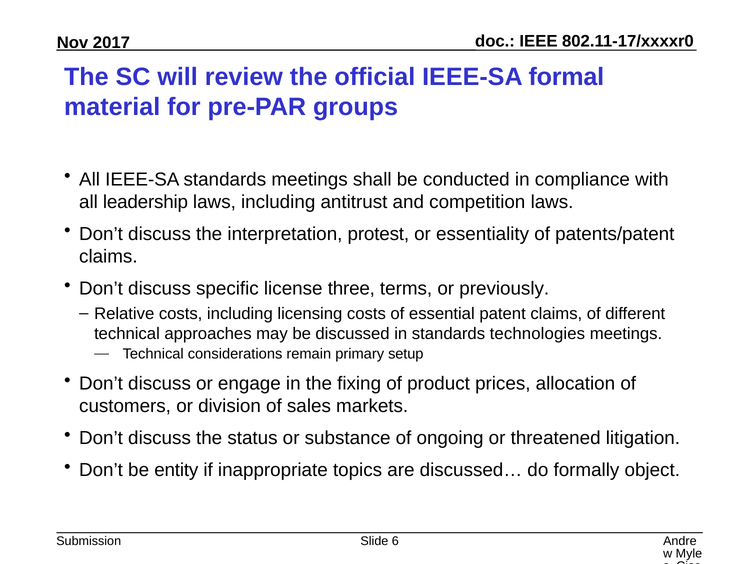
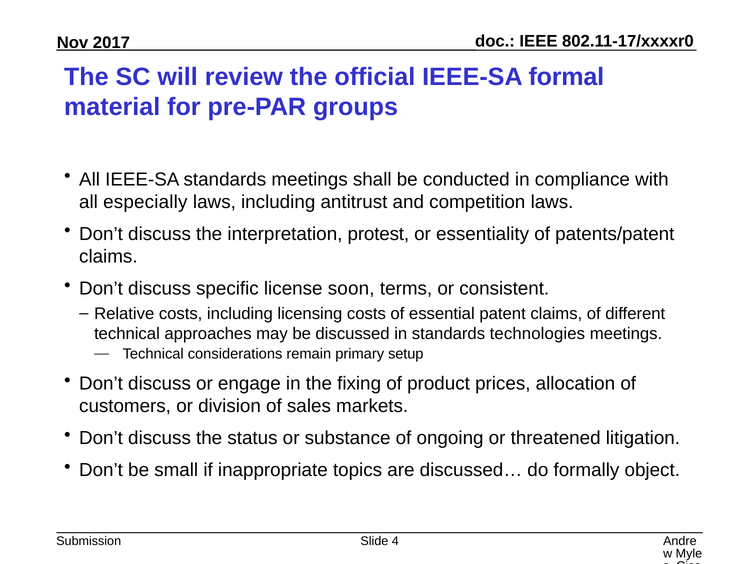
leadership: leadership -> especially (145, 202)
three: three -> soon (351, 289)
previously: previously -> consistent (504, 289)
entity: entity -> small (176, 471)
6: 6 -> 4 (395, 542)
